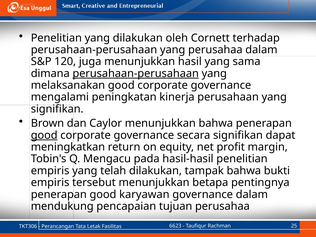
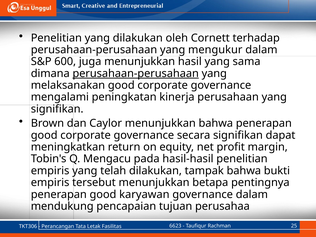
yang perusahaa: perusahaa -> mengukur (215, 50)
120: 120 -> 600 (65, 62)
good underline: present -> none (44, 135)
